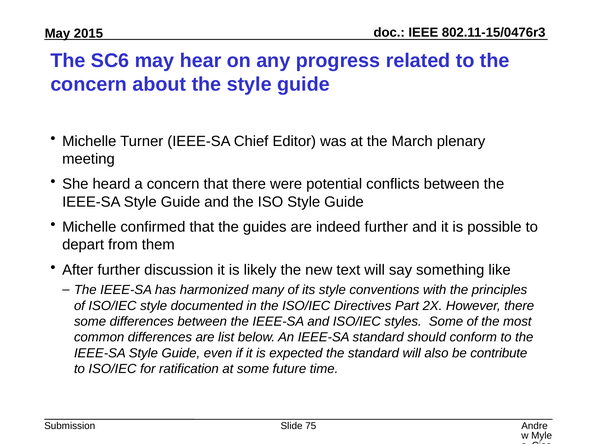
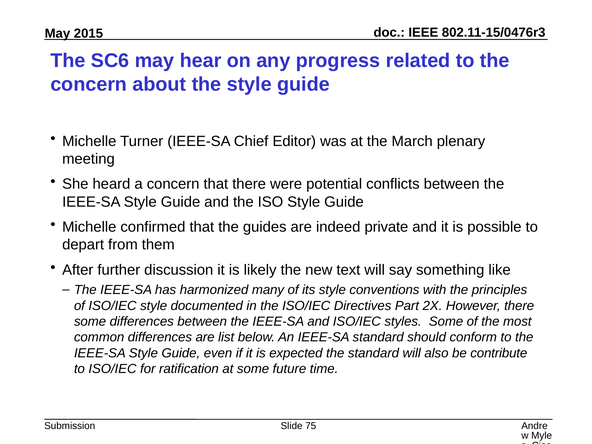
indeed further: further -> private (386, 227)
